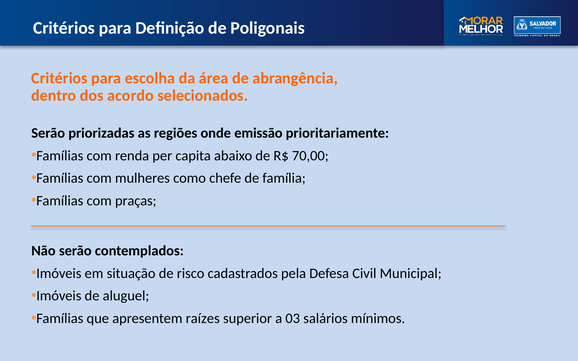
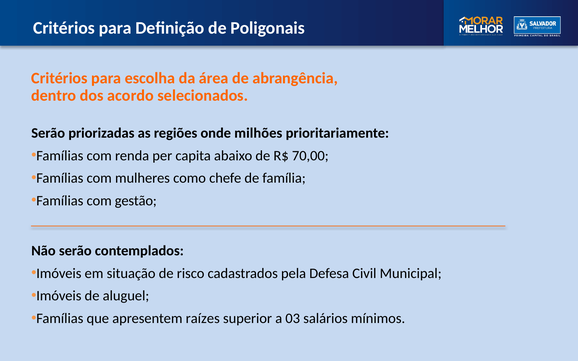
emissão: emissão -> milhões (258, 133)
praças: praças -> gestão (136, 201)
